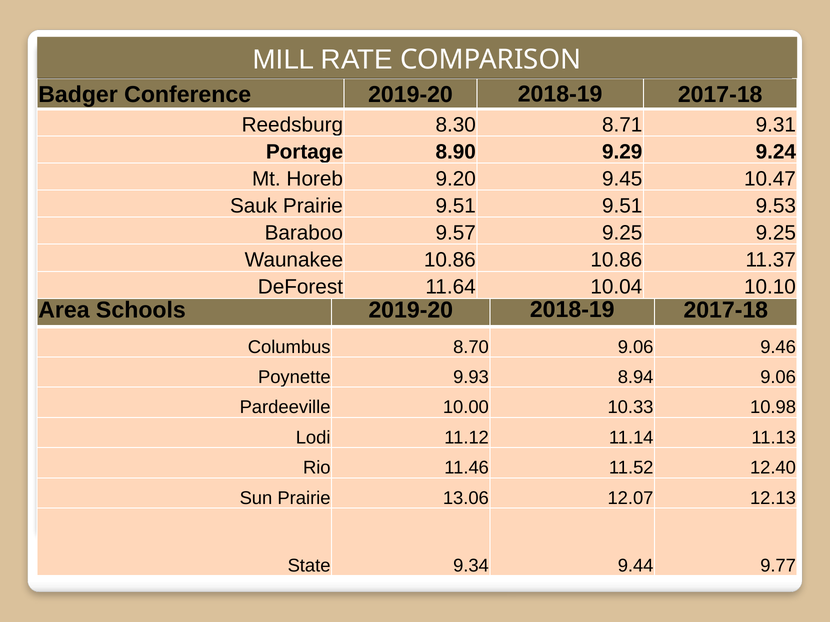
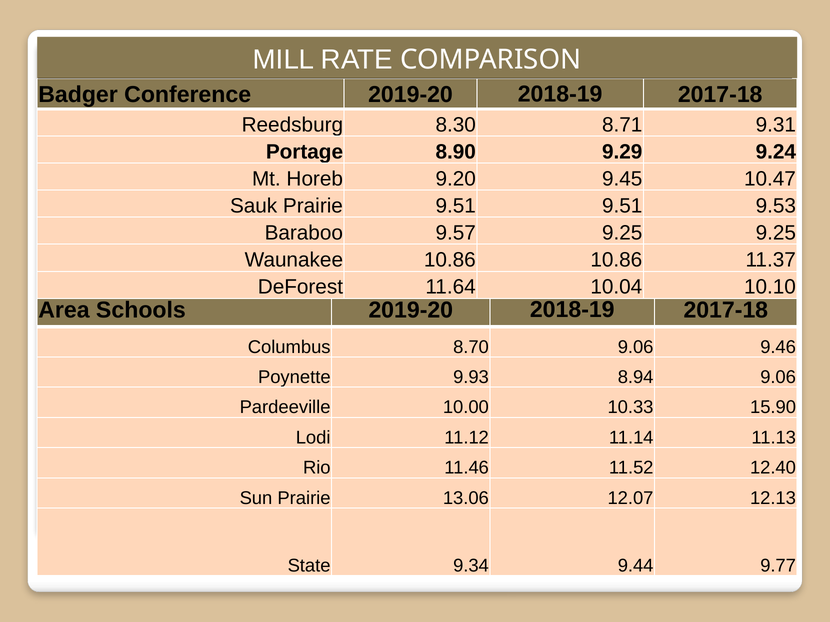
10.98: 10.98 -> 15.90 (773, 408)
